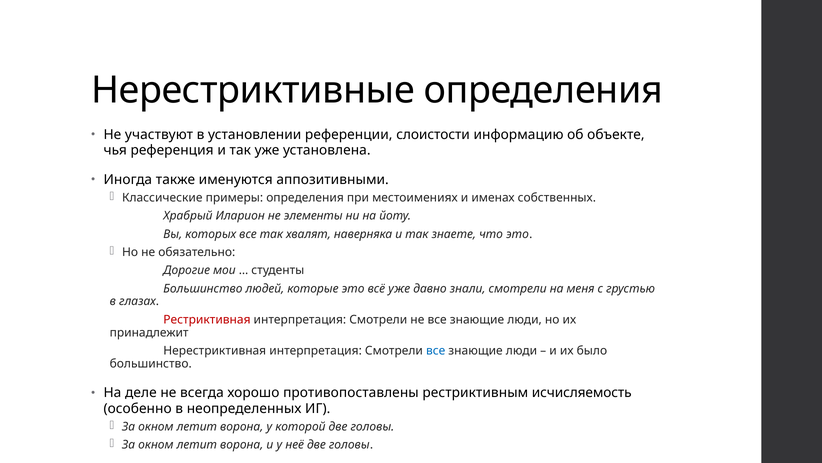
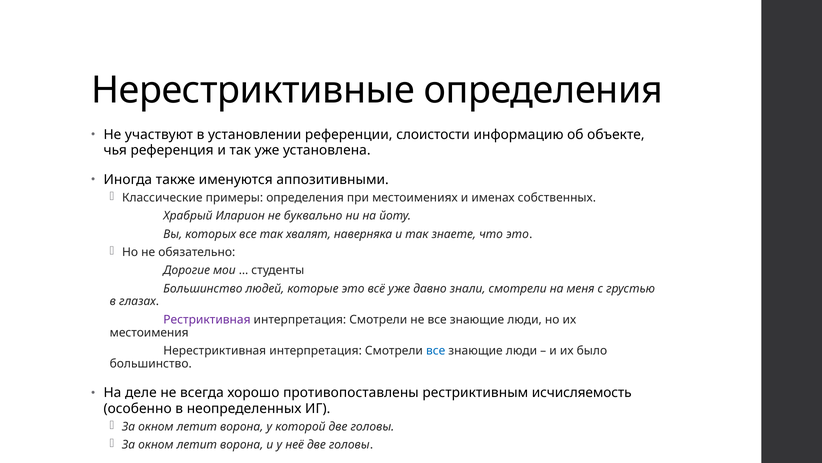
элементы: элементы -> буквально (313, 216)
Рестриктивная colour: red -> purple (207, 319)
принадлежит: принадлежит -> местоимения (149, 332)
